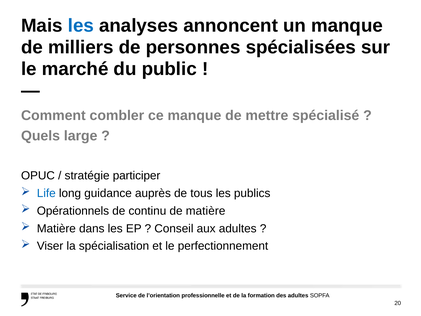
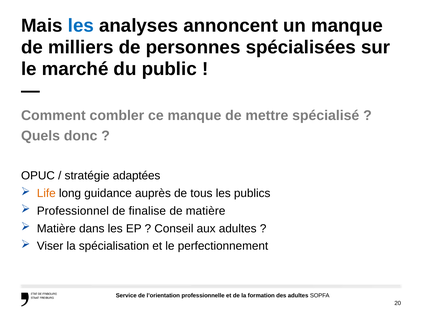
large: large -> donc (81, 136)
participer: participer -> adaptées (137, 176)
Life colour: blue -> orange (46, 193)
Opérationnels: Opérationnels -> Professionnel (73, 211)
continu: continu -> finalise (147, 211)
